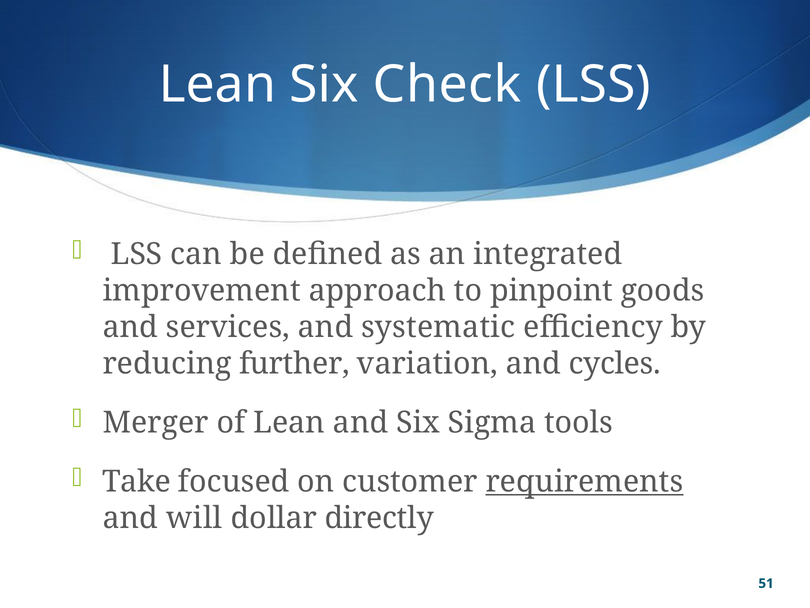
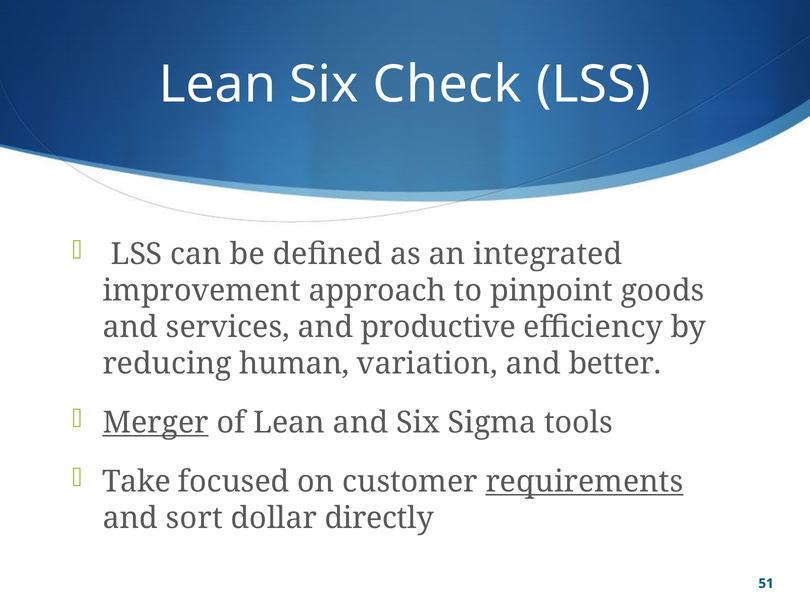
systematic: systematic -> productive (438, 327)
further: further -> human (294, 363)
cycles: cycles -> better (615, 363)
Merger underline: none -> present (156, 422)
will: will -> sort (194, 518)
